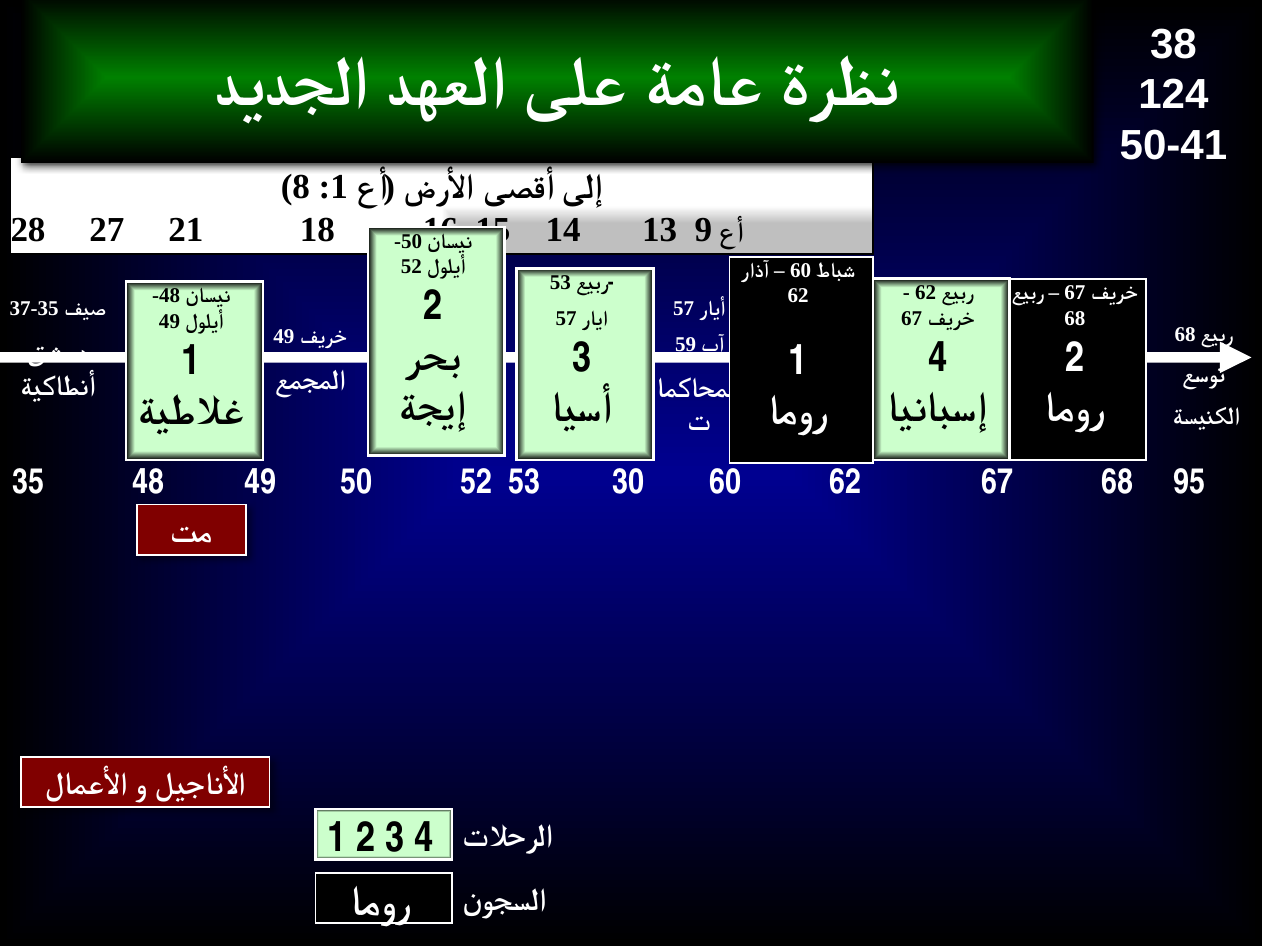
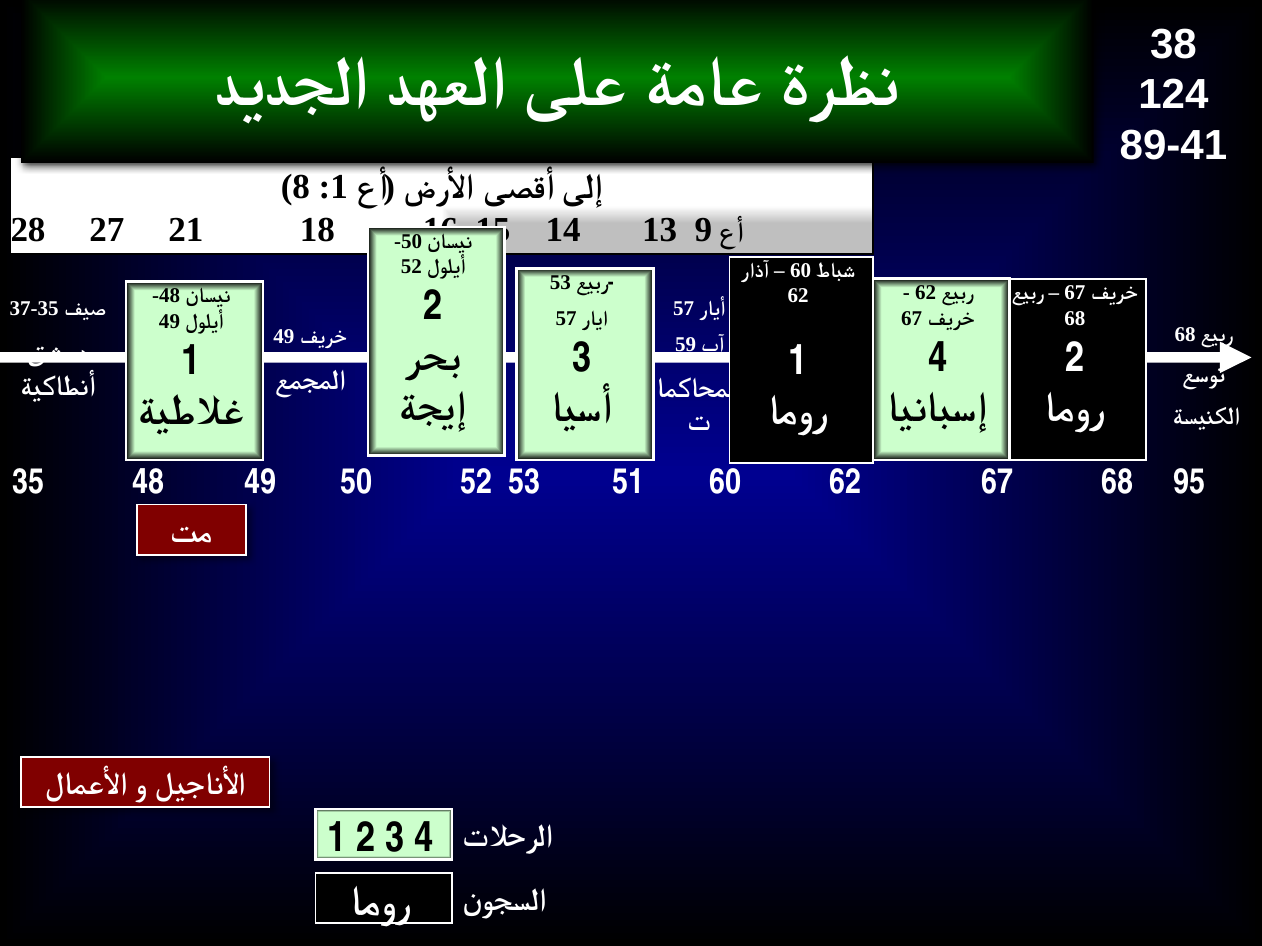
50-41: 50-41 -> 89-41 (1173, 145)
30: 30 -> 51 (629, 482)
